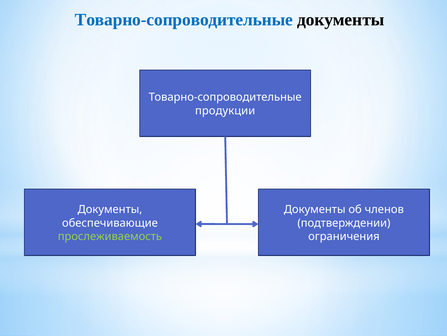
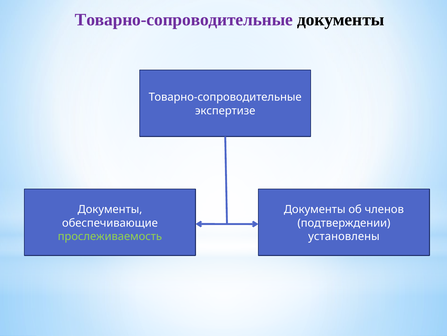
Товарно-сопроводительные colour: blue -> purple (184, 20)
продукции: продукции -> экспертизе (225, 110)
ограничения: ограничения -> установлены (344, 236)
